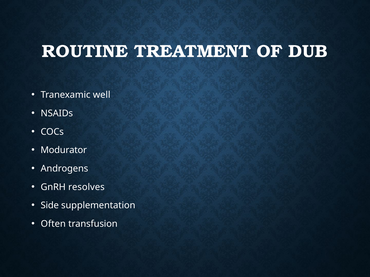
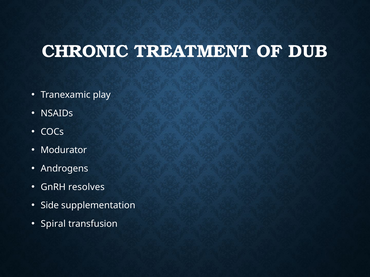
ROUTINE: ROUTINE -> CHRONIC (85, 51)
well: well -> play (102, 95)
Often: Often -> Spiral (53, 224)
